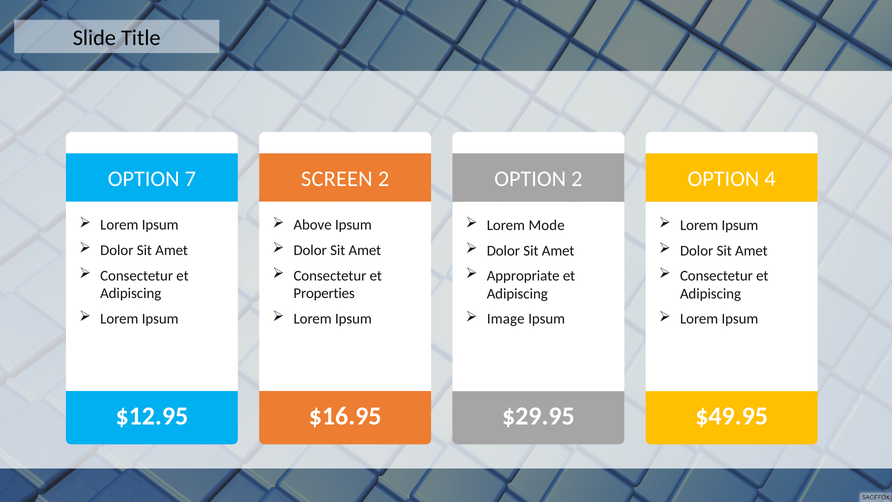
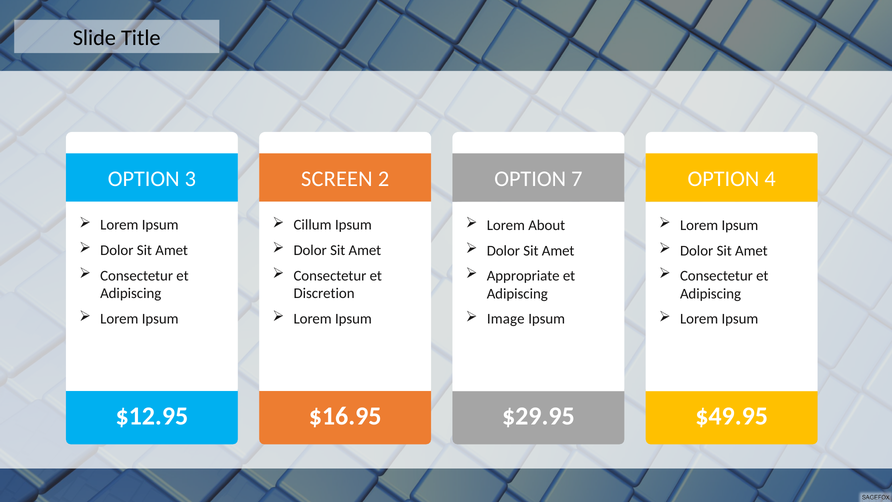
7: 7 -> 3 (190, 179)
OPTION 2: 2 -> 7 (577, 179)
Above: Above -> Cillum (313, 225)
Mode: Mode -> About (547, 225)
Properties: Properties -> Discretion (324, 293)
